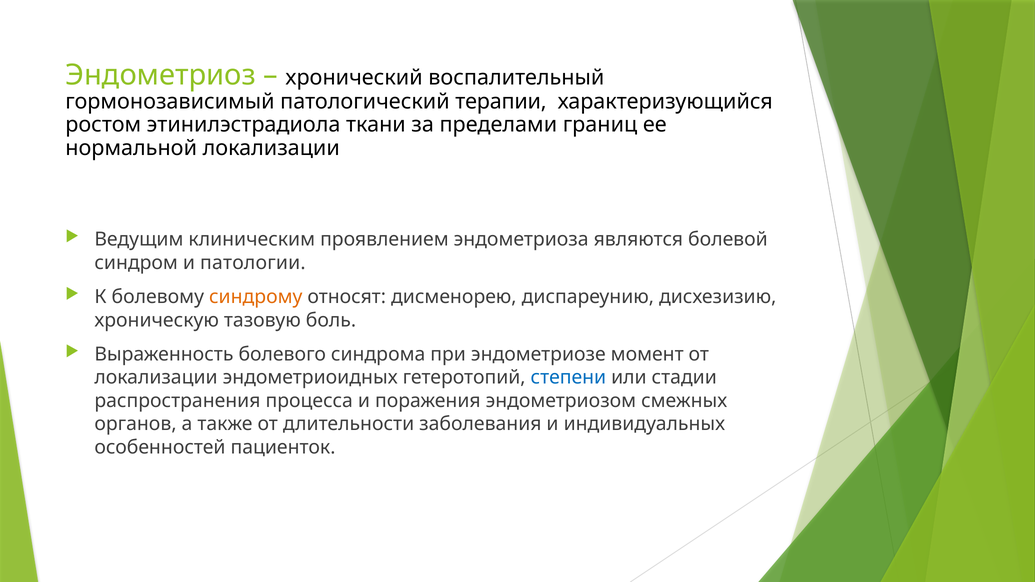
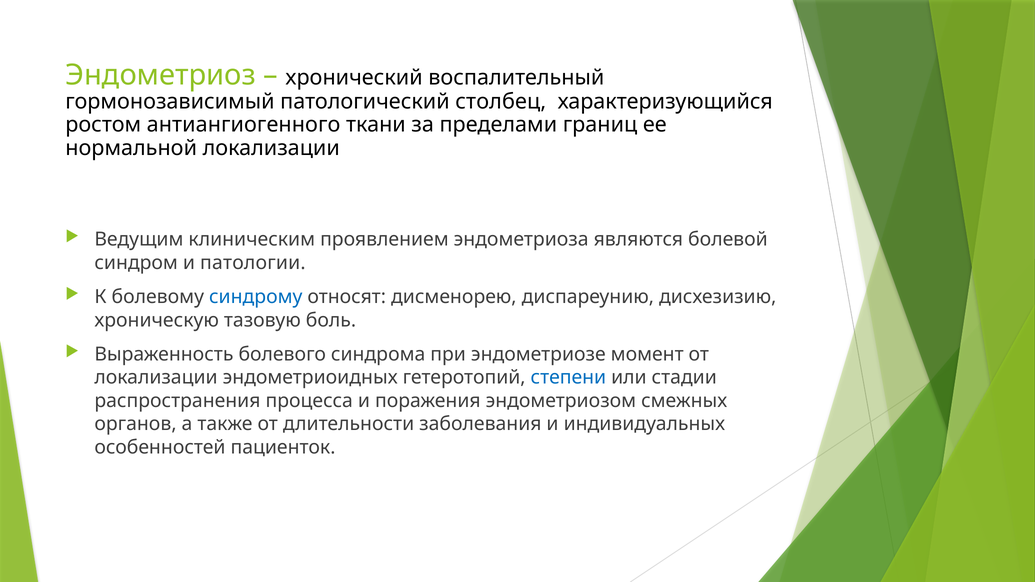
терапии: терапии -> столбец (501, 102)
этинилэстрадиола: этинилэстрадиола -> антиангиогенного (244, 125)
синдрому colour: orange -> blue (256, 297)
